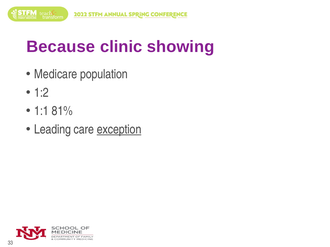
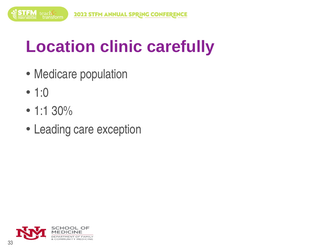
Because: Because -> Location (61, 47)
showing: showing -> carefully (181, 47)
1:2: 1:2 -> 1:0 (42, 93)
81%: 81% -> 30% (62, 111)
exception underline: present -> none (119, 130)
